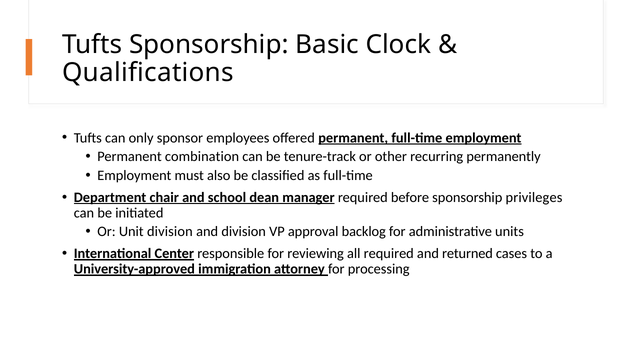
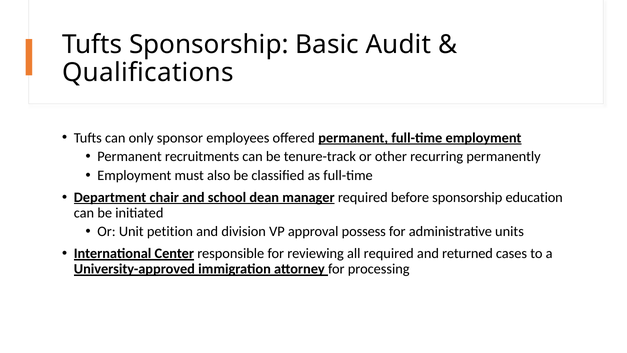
Clock: Clock -> Audit (398, 44)
combination: combination -> recruitments (202, 156)
privileges: privileges -> education (534, 197)
Unit division: division -> petition (170, 231)
backlog: backlog -> possess (364, 231)
